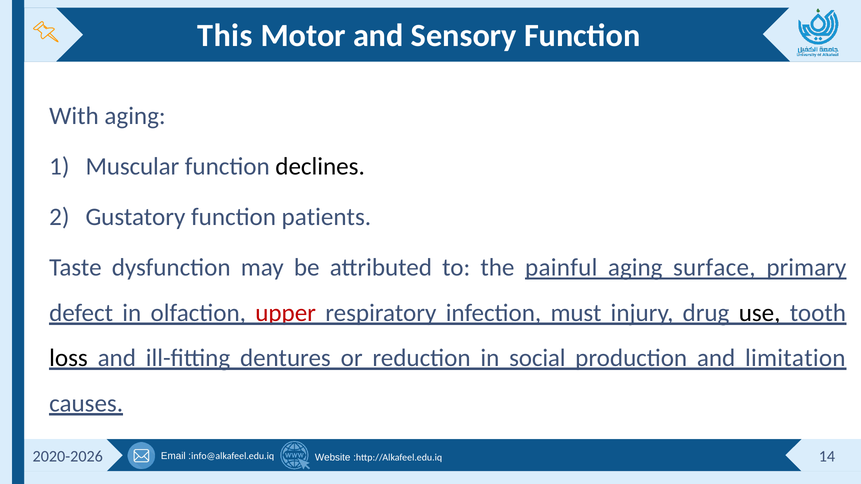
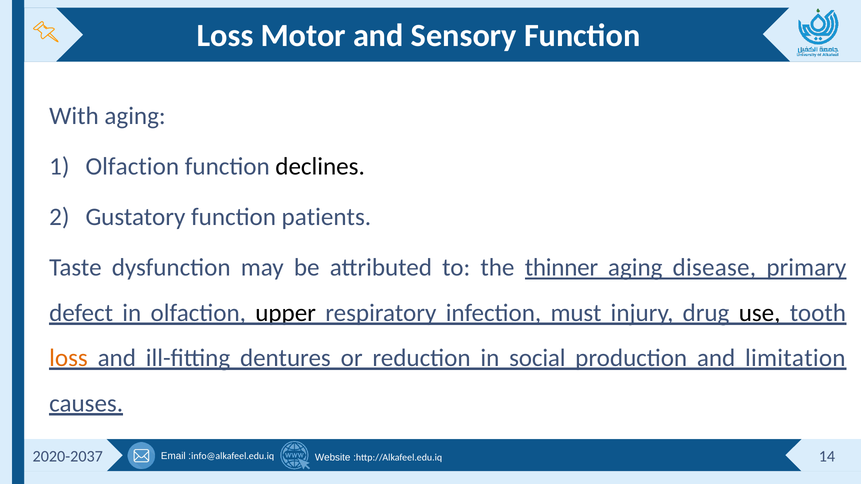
This: This -> Loss (225, 36)
Muscular: Muscular -> Olfaction (132, 167)
painful: painful -> thinner (562, 268)
surface: surface -> disease (714, 268)
upper colour: red -> black (286, 313)
loss colour: black -> orange (69, 358)
2020-2026: 2020-2026 -> 2020-2037 (68, 457)
